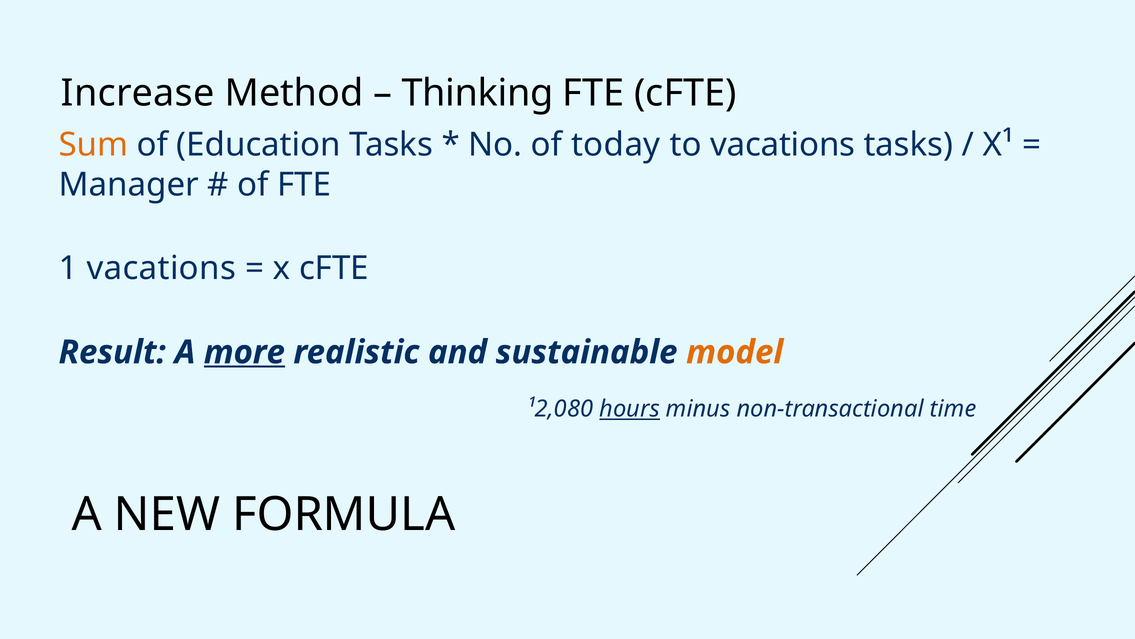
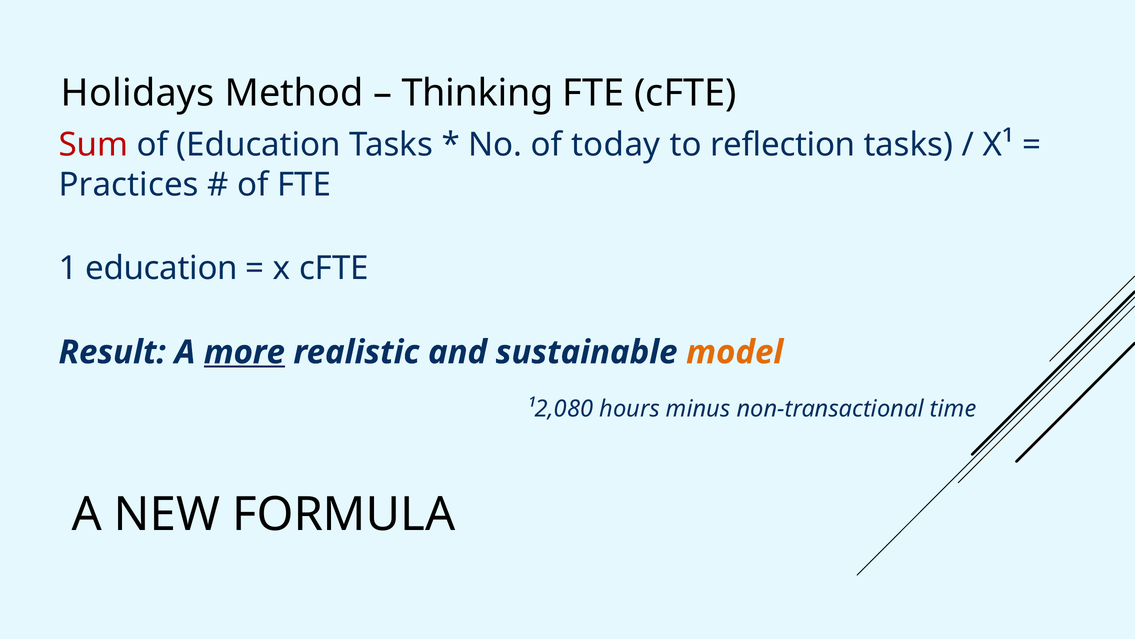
Increase: Increase -> Holidays (138, 93)
Sum colour: orange -> red (93, 145)
to vacations: vacations -> reflection (783, 145)
Manager: Manager -> Practices (129, 184)
1 vacations: vacations -> education (162, 268)
hours underline: present -> none (630, 409)
